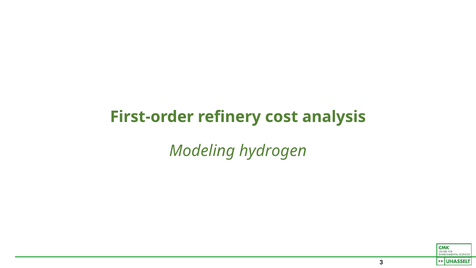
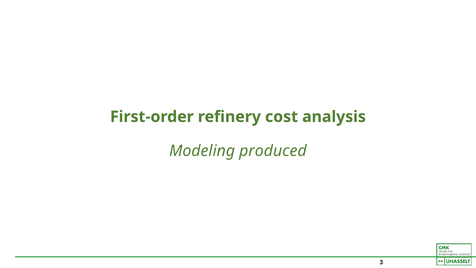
hydrogen: hydrogen -> produced (273, 151)
